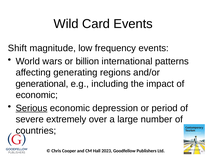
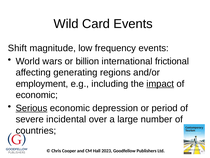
patterns: patterns -> frictional (172, 61)
generational: generational -> employment (42, 83)
impact underline: none -> present (160, 83)
extremely: extremely -> incidental (66, 119)
